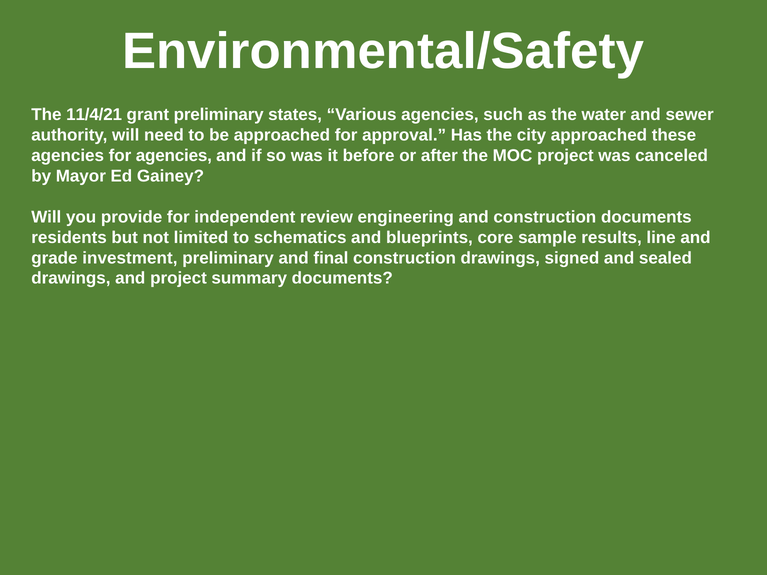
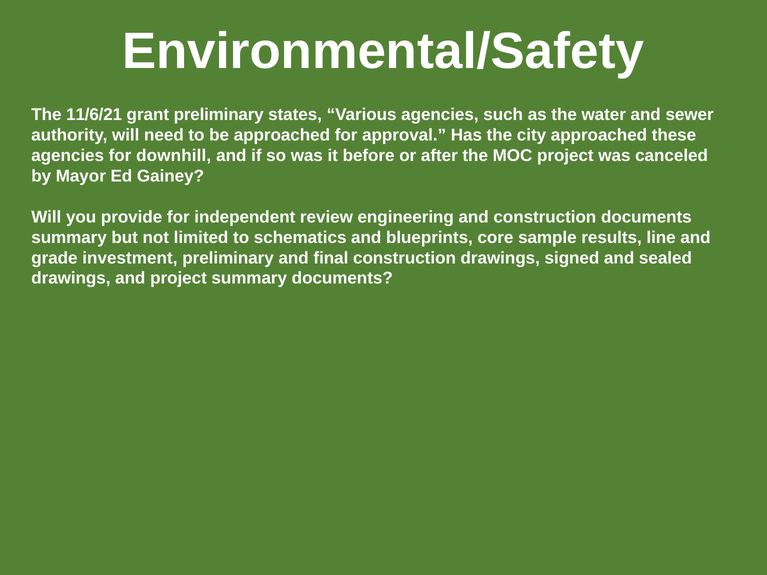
11/4/21: 11/4/21 -> 11/6/21 (94, 115)
for agencies: agencies -> downhill (174, 156)
residents: residents -> summary (69, 238)
